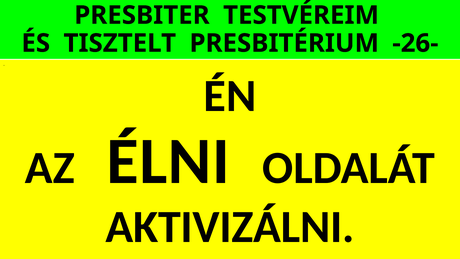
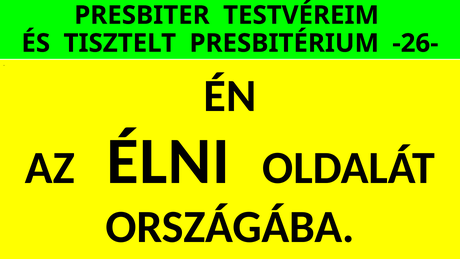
AKTIVIZÁLNI: AKTIVIZÁLNI -> ORSZÁGÁBA (230, 227)
